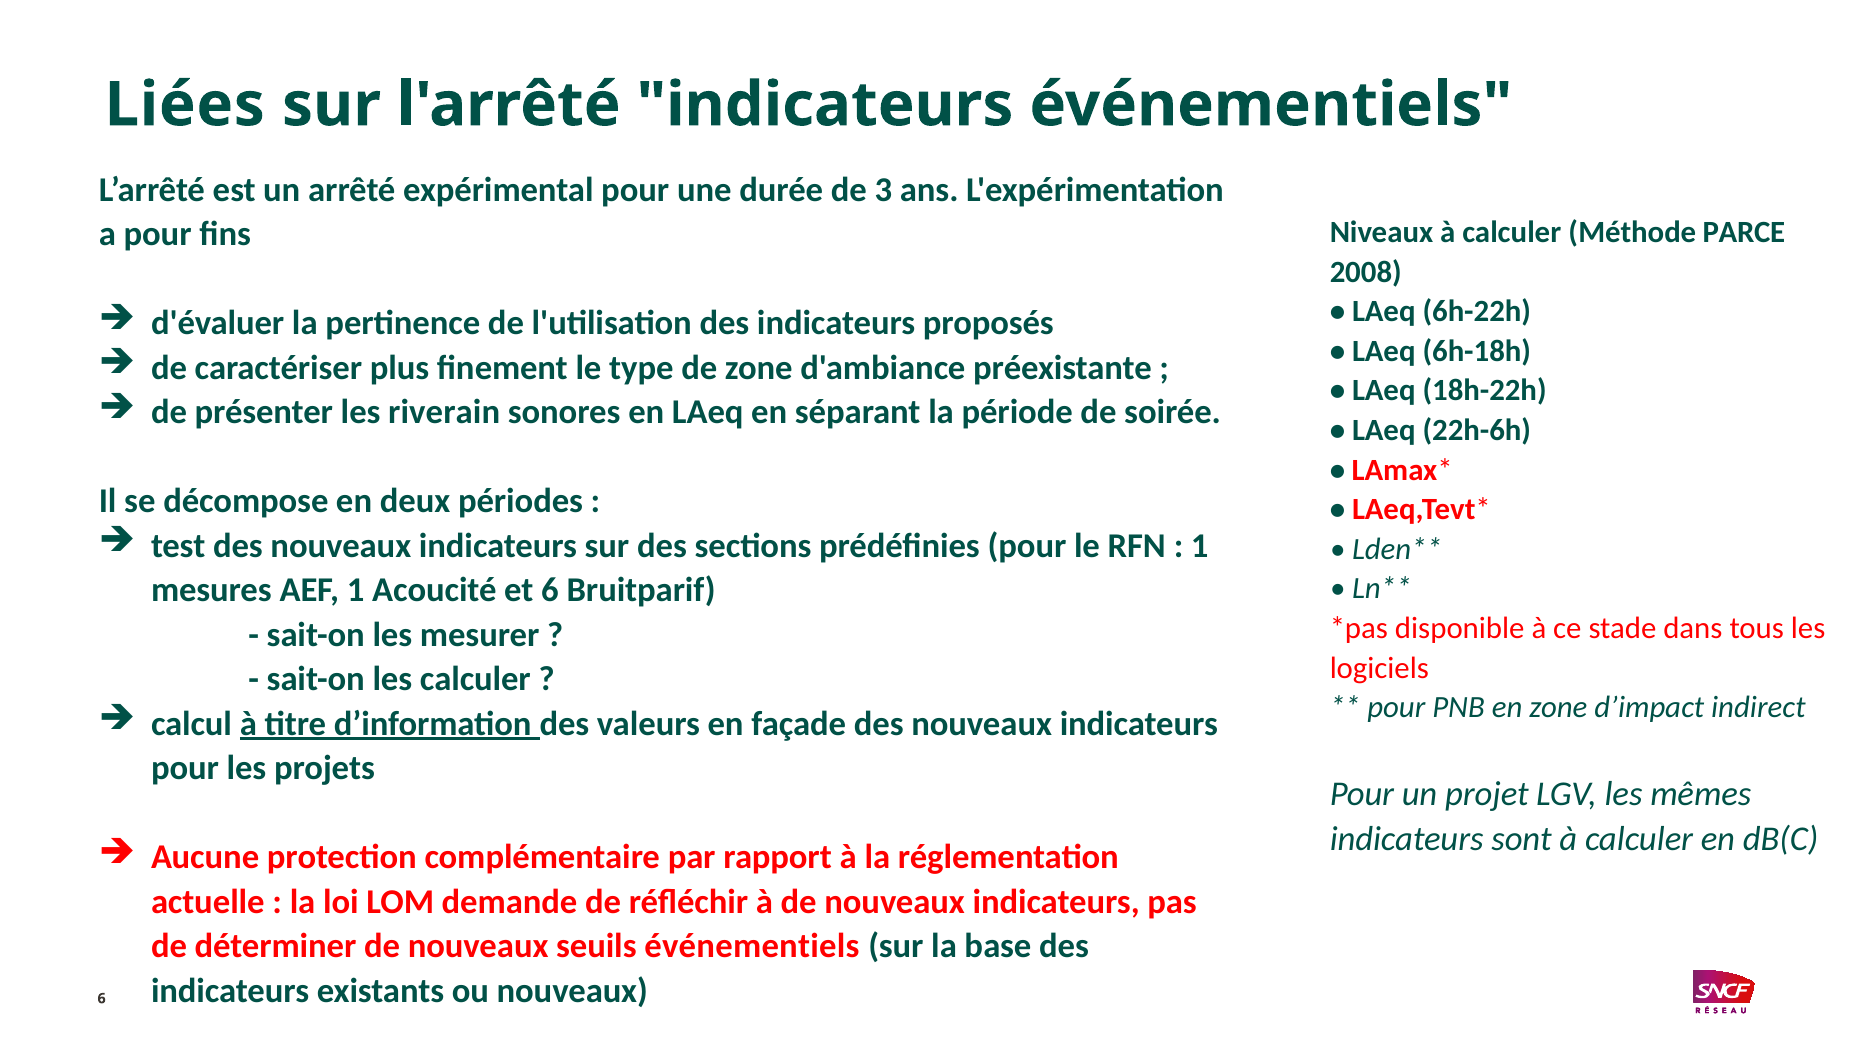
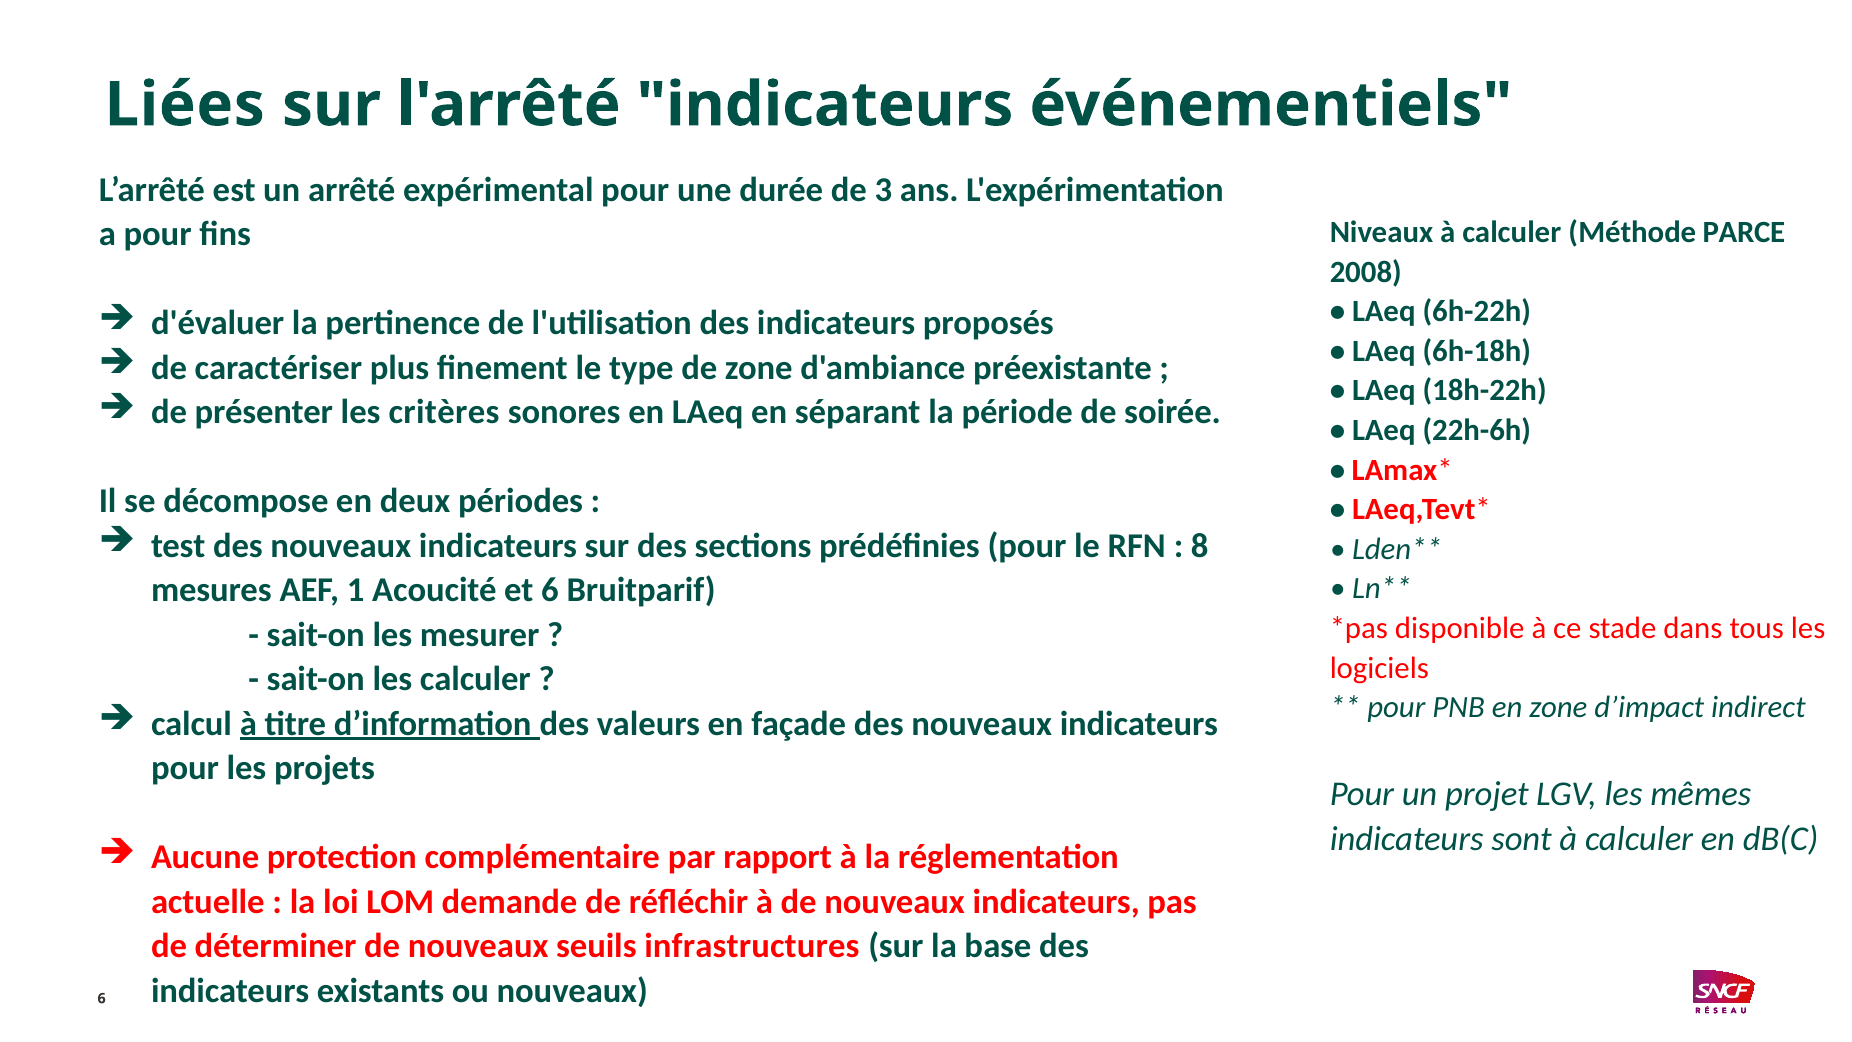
riverain: riverain -> critères (444, 412)
1: 1 -> 8 (1200, 546)
seuils événementiels: événementiels -> infrastructures (752, 946)
